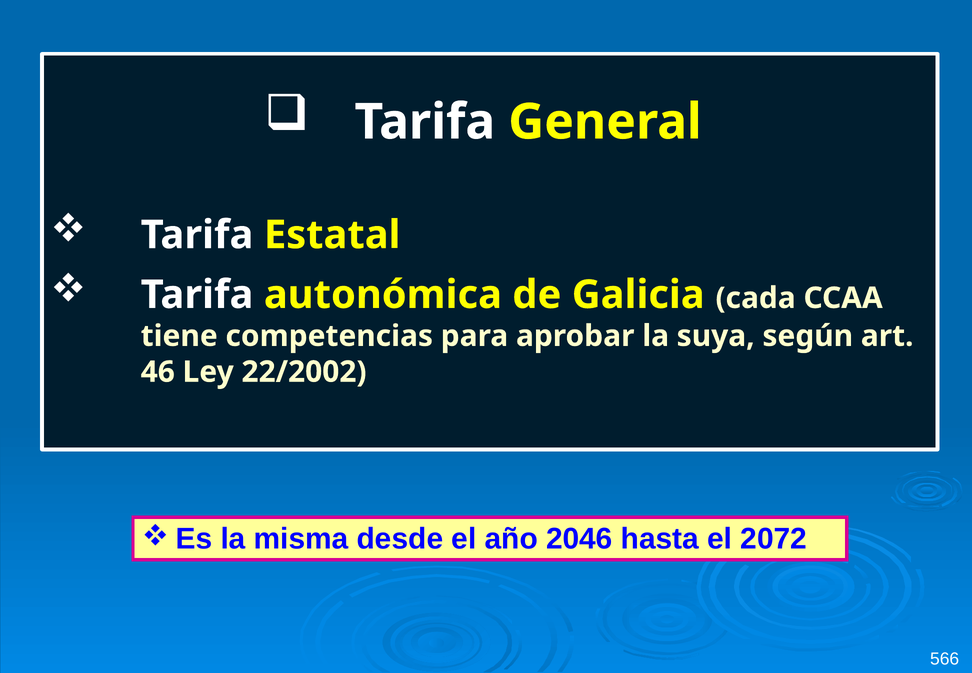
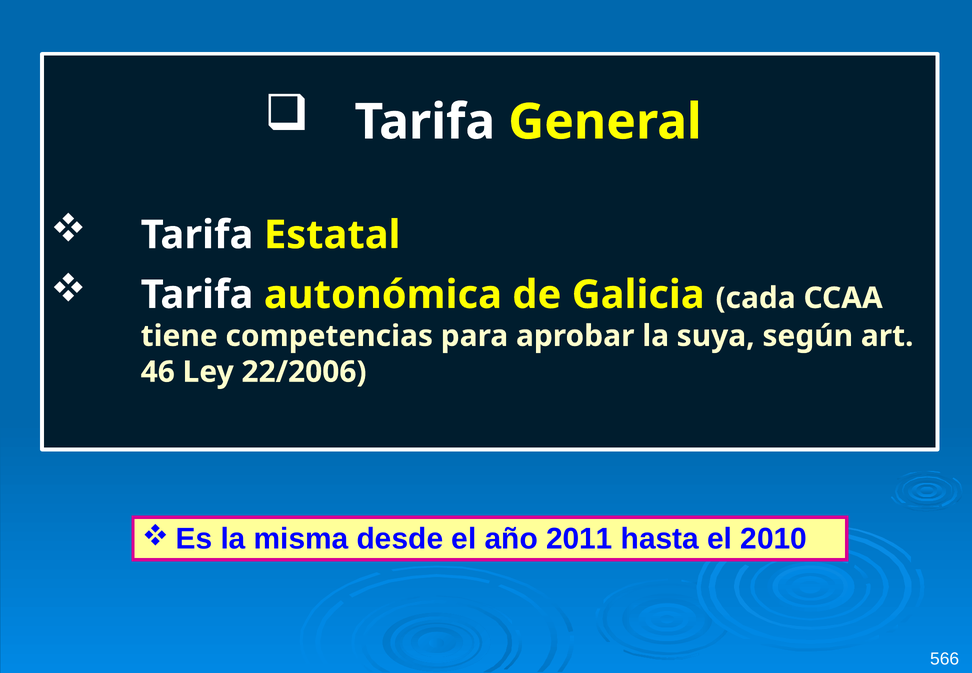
22/2002: 22/2002 -> 22/2006 (304, 372)
2046: 2046 -> 2011 (579, 539)
2072: 2072 -> 2010 (774, 539)
